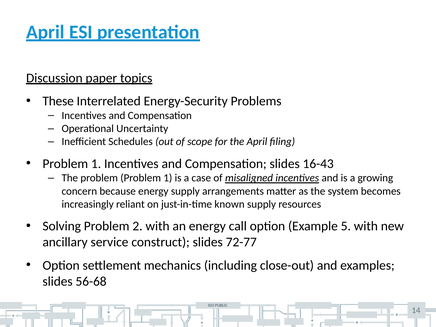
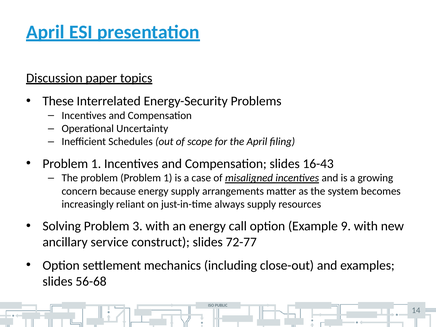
known: known -> always (230, 204)
2: 2 -> 3 (138, 226)
5: 5 -> 9 (346, 226)
